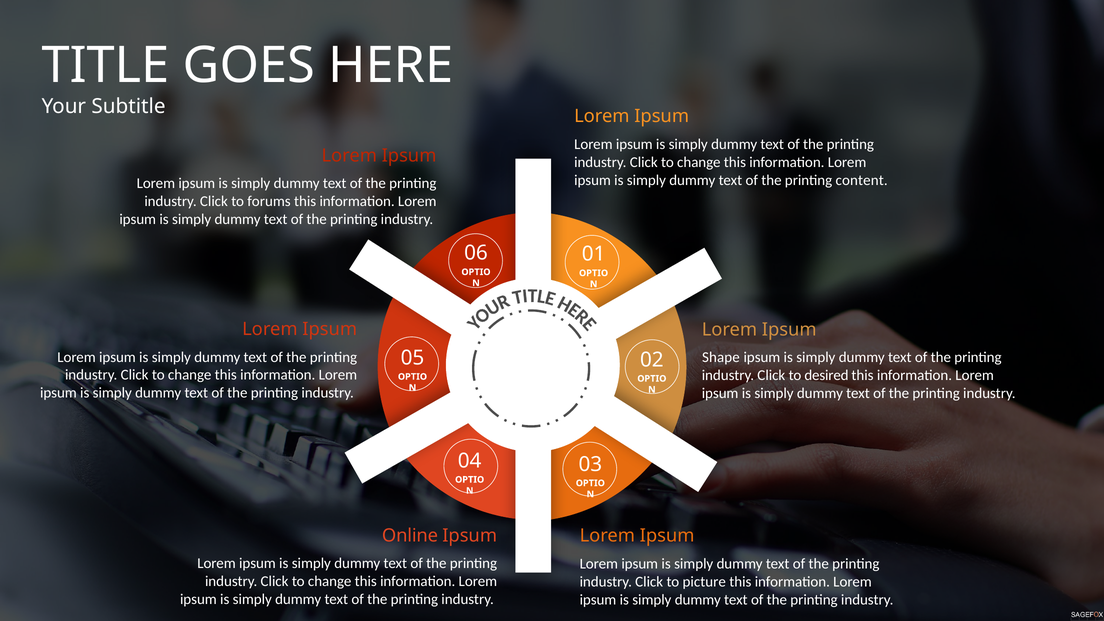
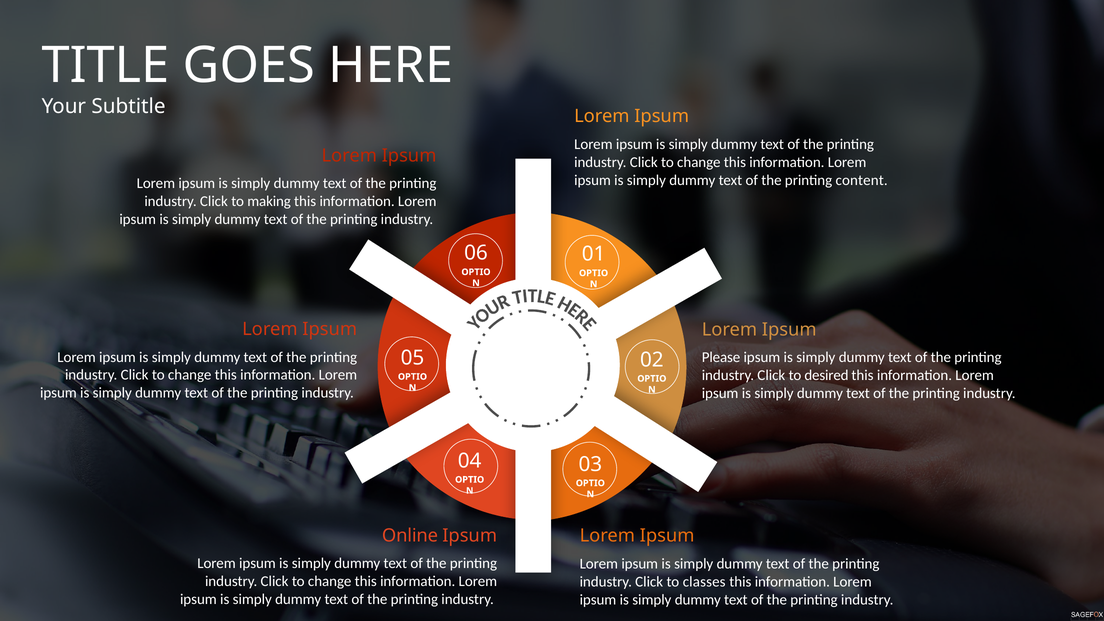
forums: forums -> making (269, 201)
Shape: Shape -> Please (721, 358)
picture: picture -> classes (704, 582)
